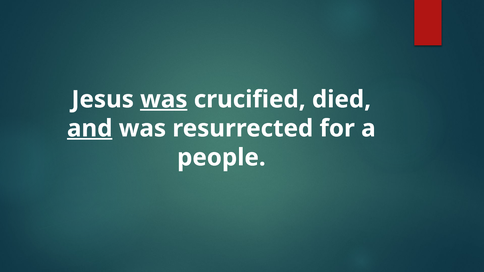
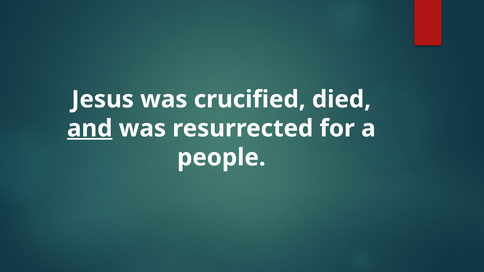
was underline: present -> none (164, 100)
